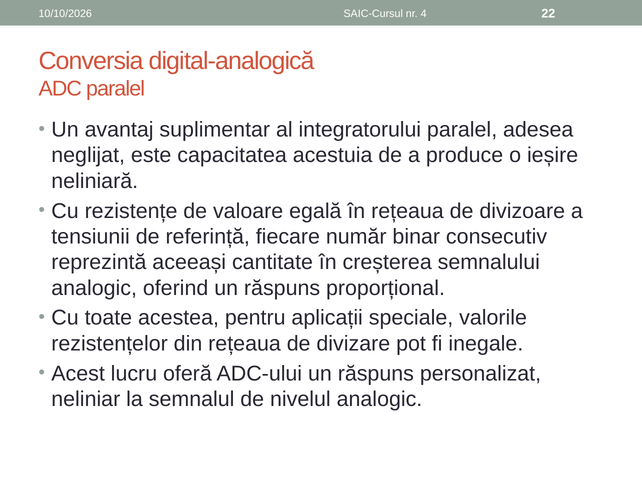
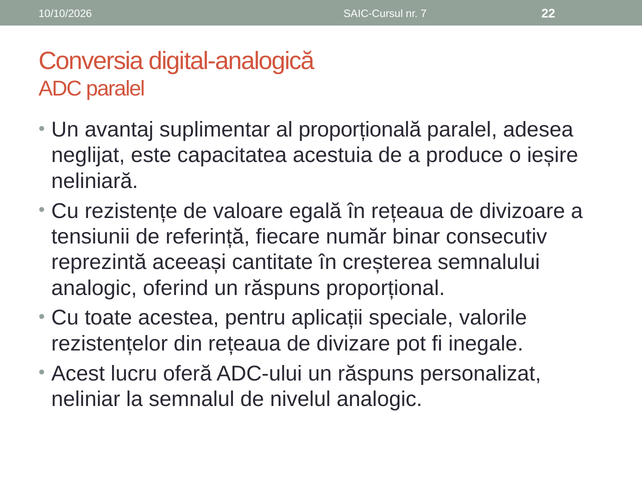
4: 4 -> 7 (424, 14)
integratorului: integratorului -> proporțională (360, 130)
